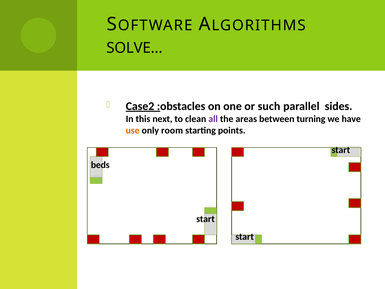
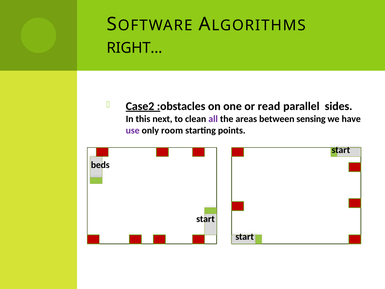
SOLVE…: SOLVE… -> RIGHT… (134, 48)
such: such -> read (269, 106)
turning: turning -> sensing (311, 119)
use colour: orange -> purple (133, 130)
